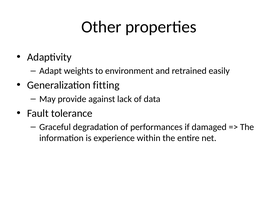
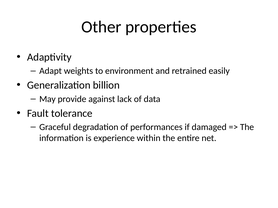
fitting: fitting -> billion (106, 85)
